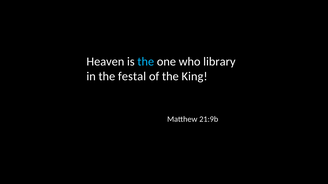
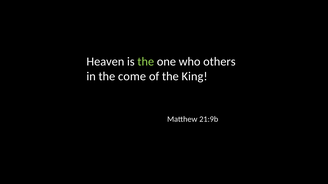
the colour: light blue -> light green (146, 62)
library: library -> others (219, 62)
festal: festal -> come (132, 77)
